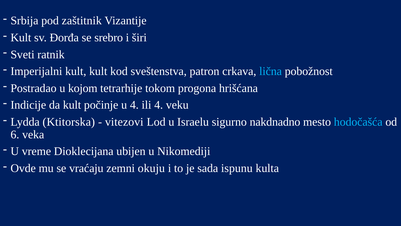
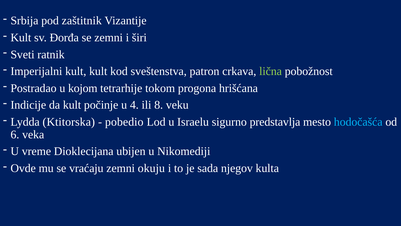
se srebro: srebro -> zemni (109, 38)
lična colour: light blue -> light green (271, 71)
ili 4: 4 -> 8 (159, 105)
vitezovi: vitezovi -> pobedio (124, 122)
nakdnadno: nakdnadno -> predstavlja (275, 122)
ispunu: ispunu -> njegov (237, 168)
